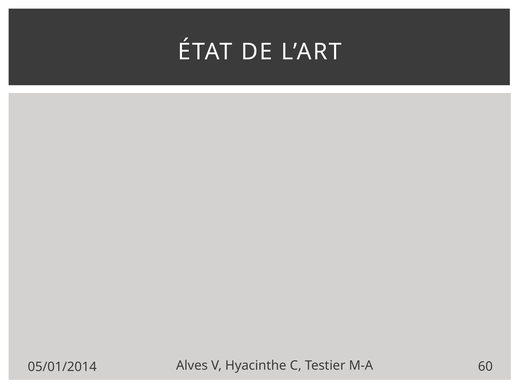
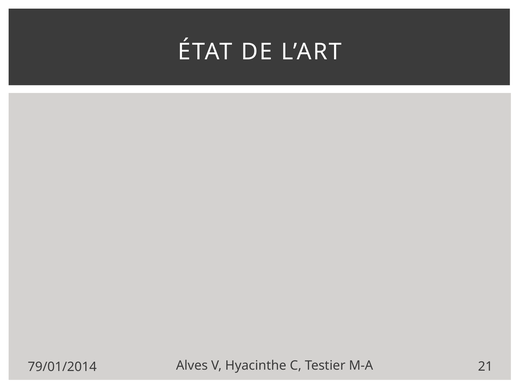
05/01/2014: 05/01/2014 -> 79/01/2014 (62, 367)
60: 60 -> 21 (485, 366)
